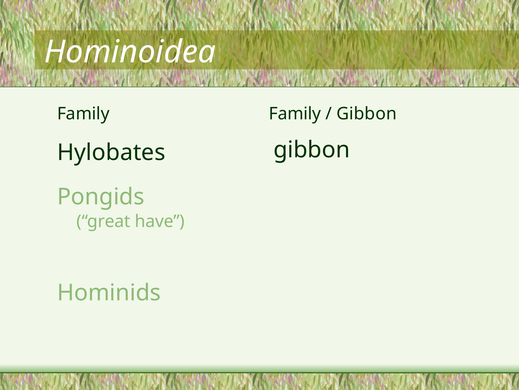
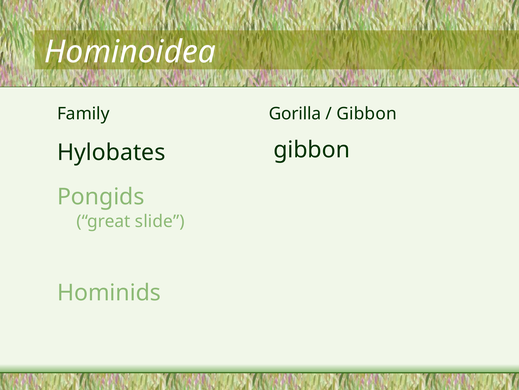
Family Family: Family -> Gorilla (295, 114)
have: have -> slide (160, 221)
